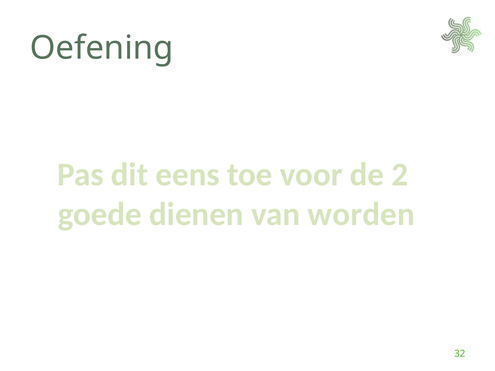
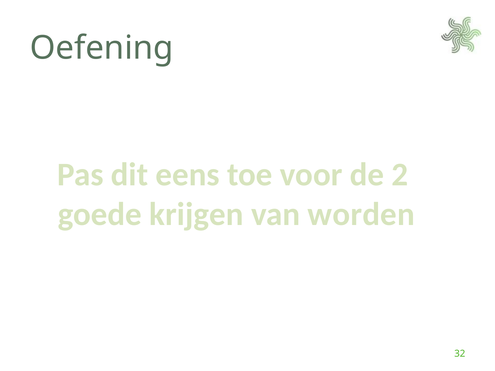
dienen: dienen -> krijgen (196, 214)
